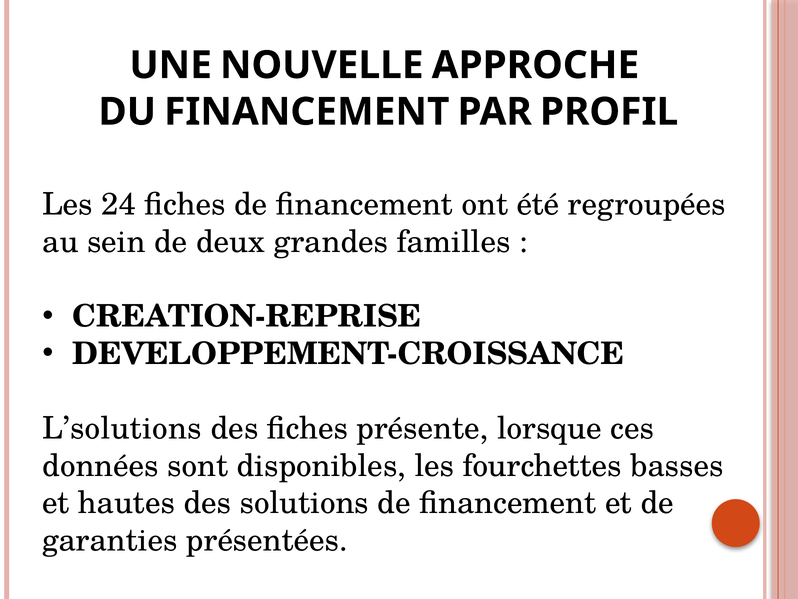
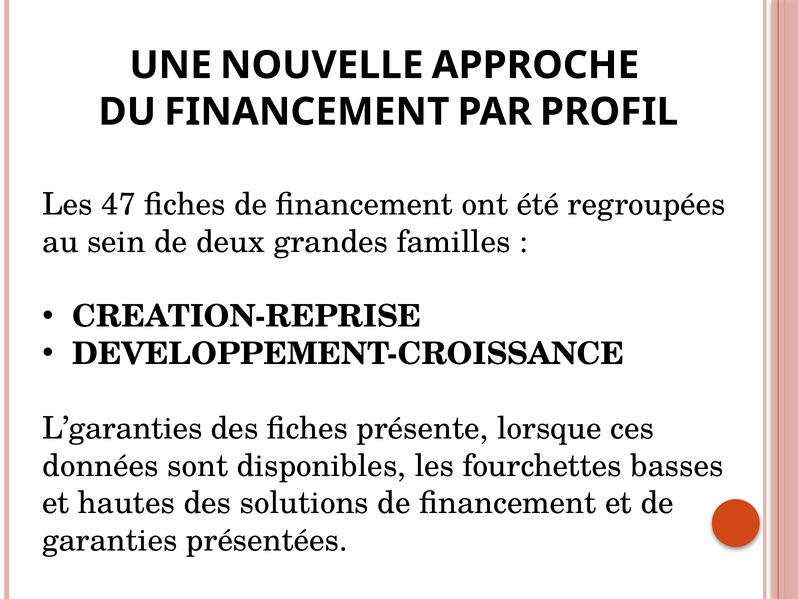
24: 24 -> 47 (119, 205)
L’solutions: L’solutions -> L’garanties (122, 428)
